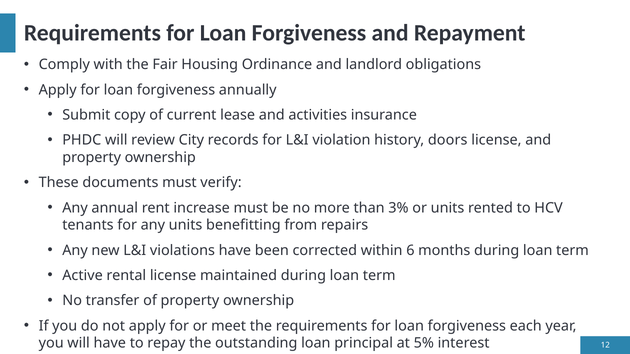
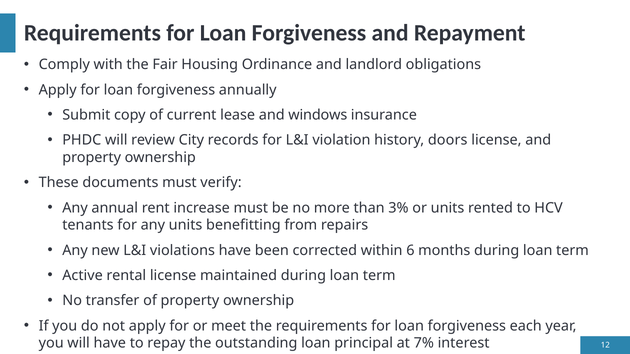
activities: activities -> windows (318, 115)
5%: 5% -> 7% (424, 344)
